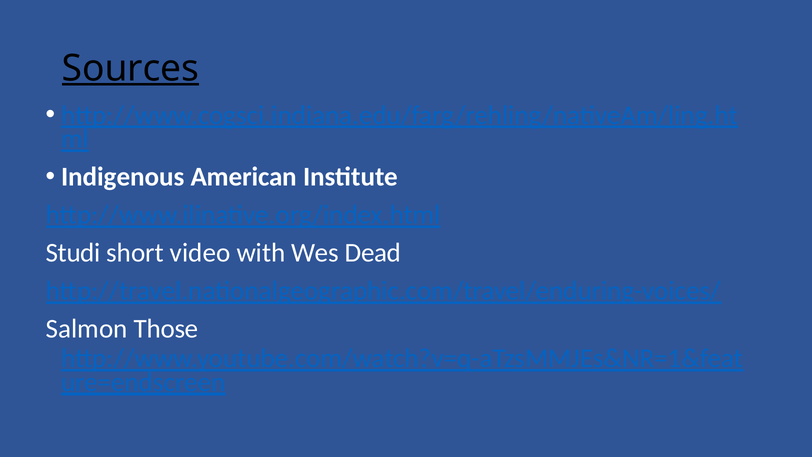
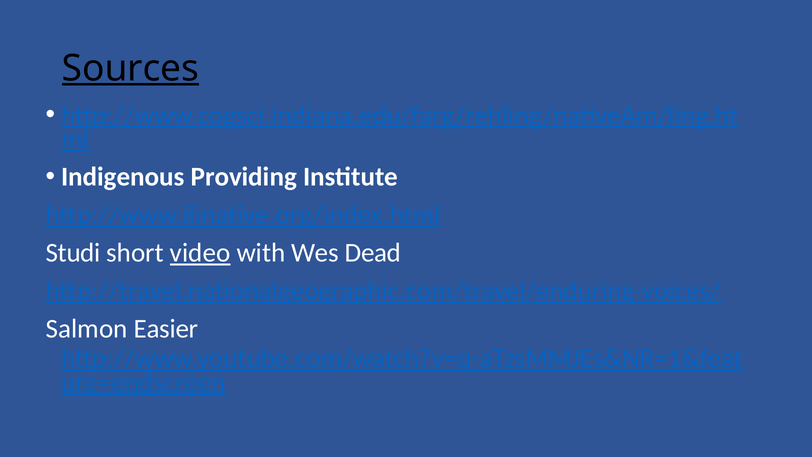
American: American -> Providing (244, 177)
video underline: none -> present (200, 253)
Those: Those -> Easier (166, 329)
